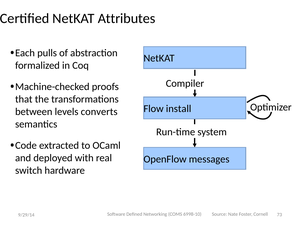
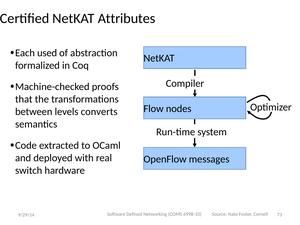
pulls: pulls -> used (47, 53)
install: install -> nodes (179, 109)
